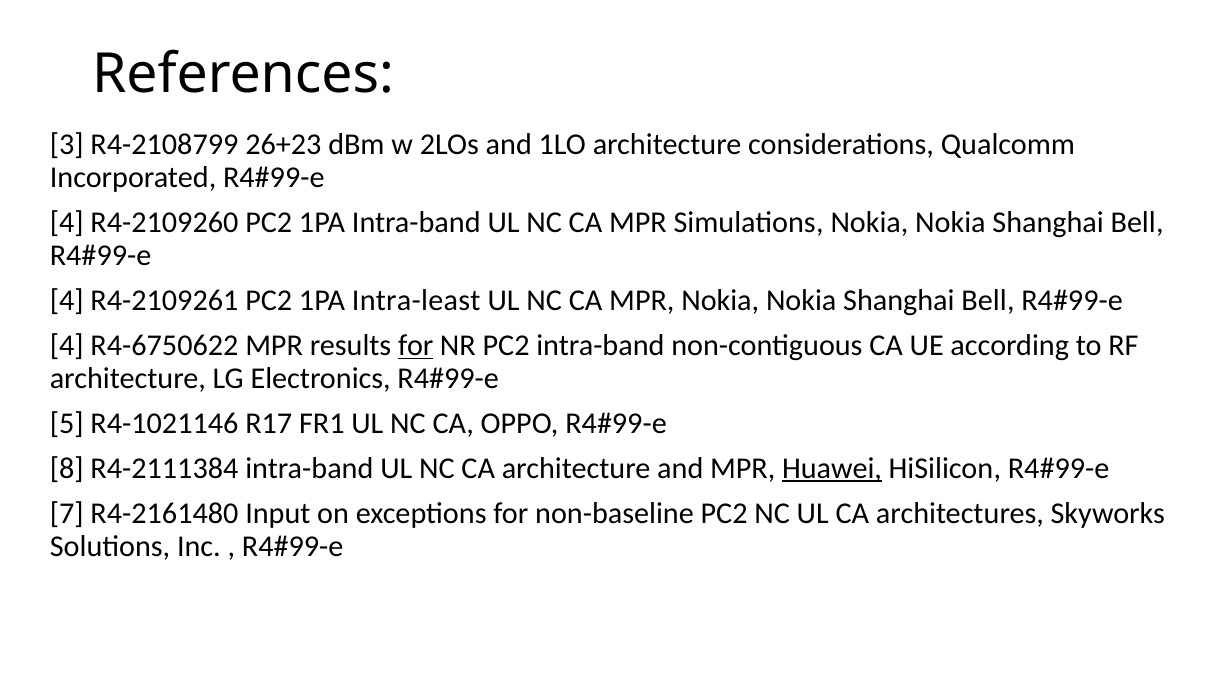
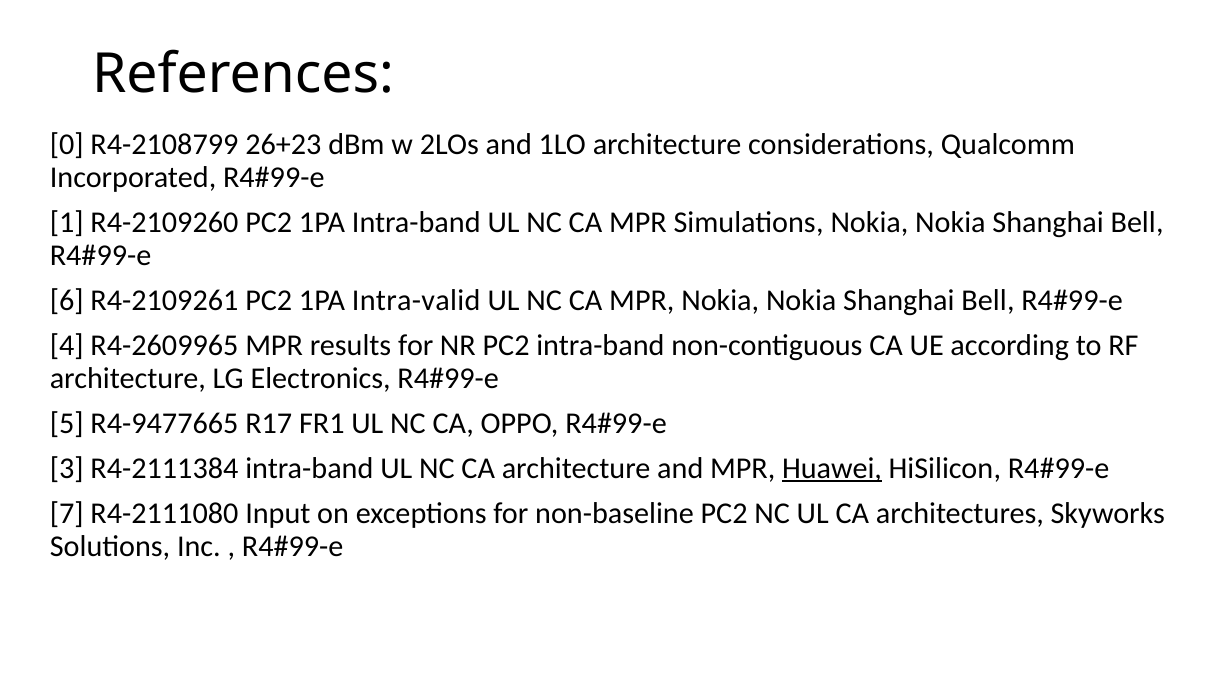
3: 3 -> 0 (67, 145)
4: 4 -> 1 (67, 223)
4: 4 -> 6 (67, 300)
Intra-least: Intra-least -> Intra-valid (416, 300)
R4-6750622: R4-6750622 -> R4-2609965 (164, 345)
for underline: present -> none (416, 345)
R4-1021146: R4-1021146 -> R4-9477665 (164, 423)
8: 8 -> 3 (67, 468)
R4-2161480: R4-2161480 -> R4-2111080 (164, 513)
